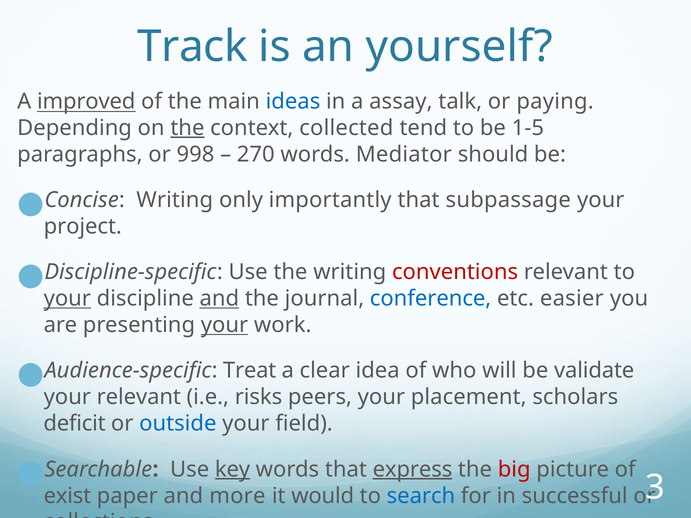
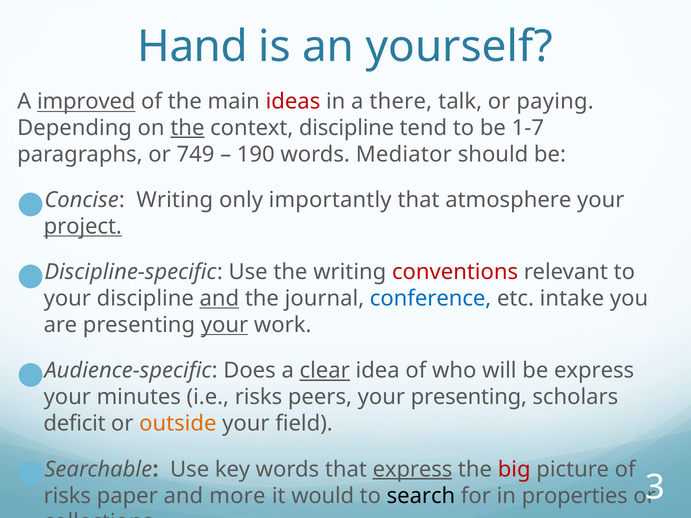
Track: Track -> Hand (193, 47)
ideas colour: blue -> red (293, 102)
assay: assay -> there (401, 102)
context collected: collected -> discipline (347, 128)
1-5: 1-5 -> 1-7 (528, 128)
998: 998 -> 749 (195, 154)
270: 270 -> 190 (256, 154)
subpassage: subpassage -> atmosphere (508, 200)
project underline: none -> present (83, 227)
your underline: present -> none (67, 299)
easier: easier -> intake (572, 299)
Treat: Treat -> Does (250, 371)
clear underline: none -> present (325, 371)
be validate: validate -> express (594, 371)
your relevant: relevant -> minutes (139, 397)
your placement: placement -> presenting (469, 397)
outside colour: blue -> orange (178, 424)
key underline: present -> none (233, 470)
exist: exist -> risks (67, 496)
search colour: blue -> black (421, 496)
successful: successful -> properties (575, 496)
